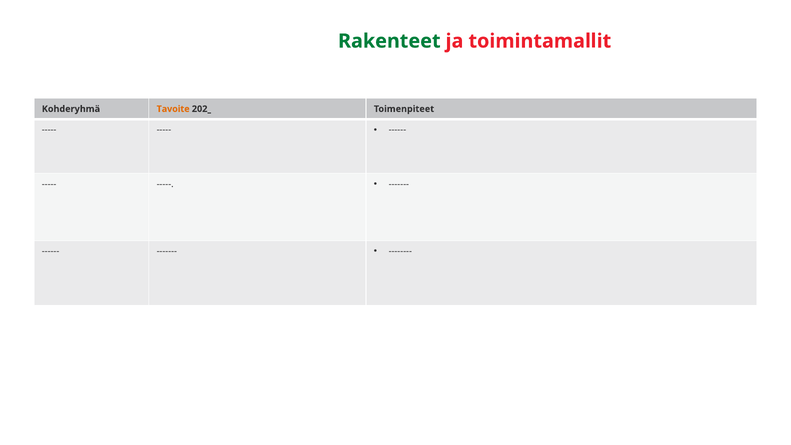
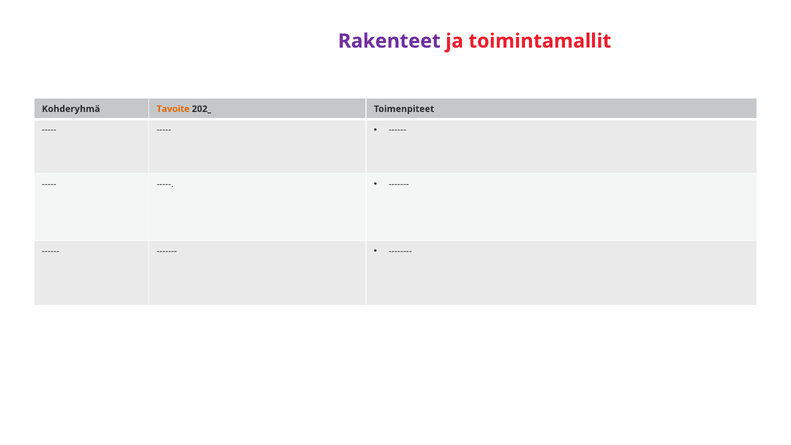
Rakenteet colour: green -> purple (389, 41)
